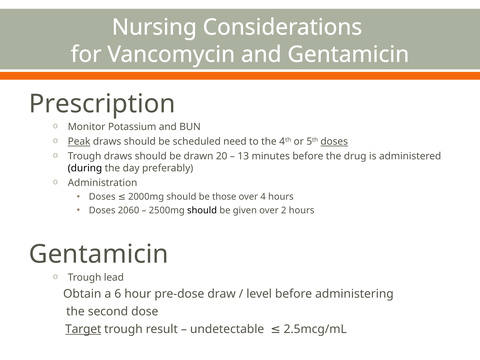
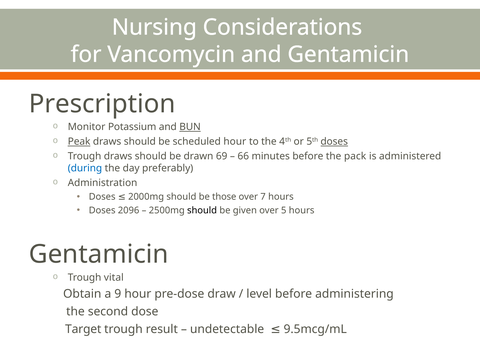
BUN underline: none -> present (190, 127)
scheduled need: need -> hour (235, 142)
20: 20 -> 69 (222, 156)
13: 13 -> 66 (243, 156)
drug: drug -> pack (355, 156)
during colour: black -> blue (85, 168)
4: 4 -> 7 (263, 197)
2060: 2060 -> 2096 (129, 211)
2: 2 -> 5 (284, 211)
lead: lead -> vital (114, 278)
6: 6 -> 9 (118, 294)
Target underline: present -> none (83, 329)
2.5mcg/mL: 2.5mcg/mL -> 9.5mcg/mL (315, 329)
